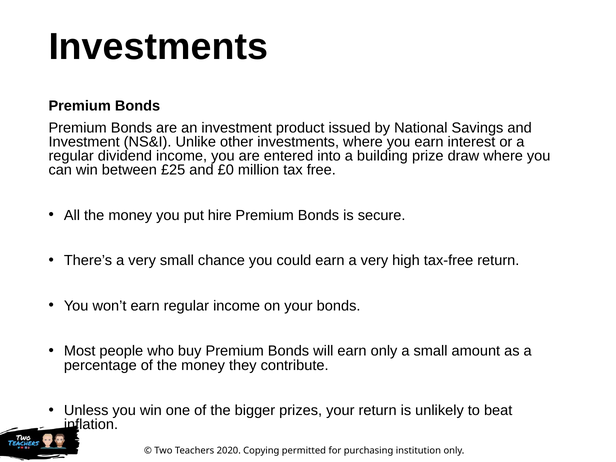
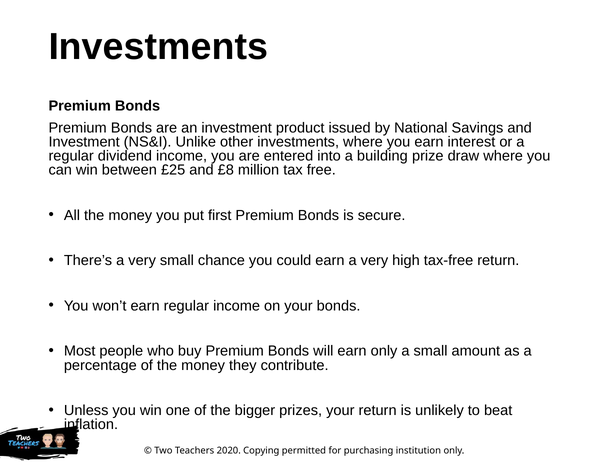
£0: £0 -> £8 (226, 170)
hire: hire -> first (220, 215)
